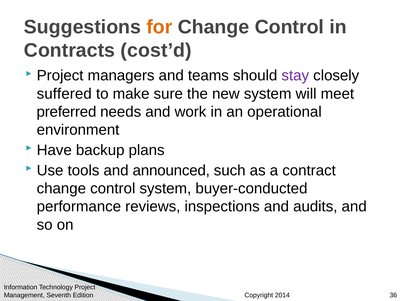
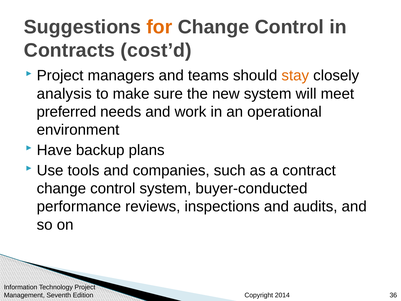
stay colour: purple -> orange (295, 76)
suffered: suffered -> analysis (64, 94)
announced: announced -> companies (171, 170)
